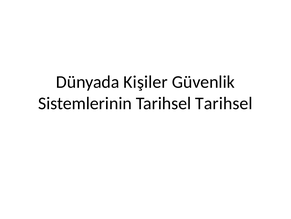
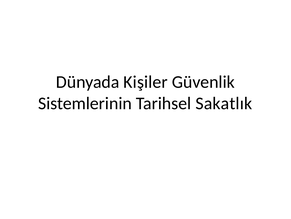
Tarihsel Tarihsel: Tarihsel -> Sakatlık (224, 103)
